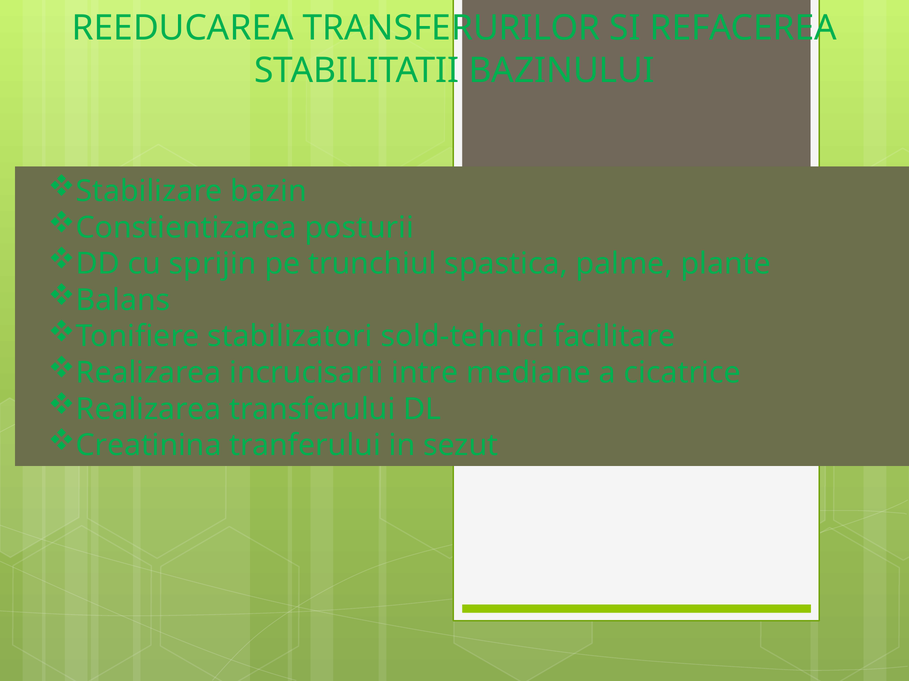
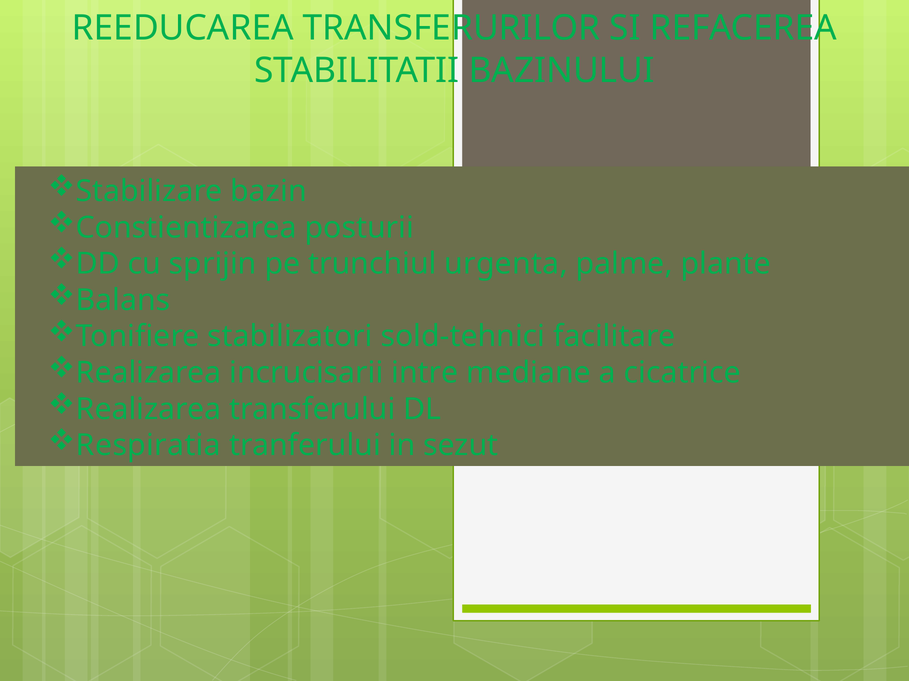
spastica: spastica -> urgenta (506, 264)
Creatinina: Creatinina -> Respiratia (148, 446)
